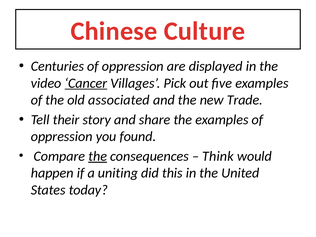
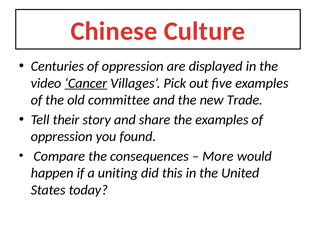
associated: associated -> committee (119, 100)
the underline: present -> none (98, 156)
Think: Think -> More (218, 156)
